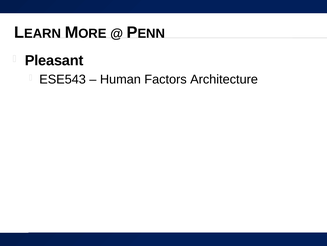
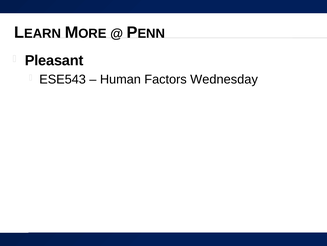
Architecture: Architecture -> Wednesday (224, 79)
